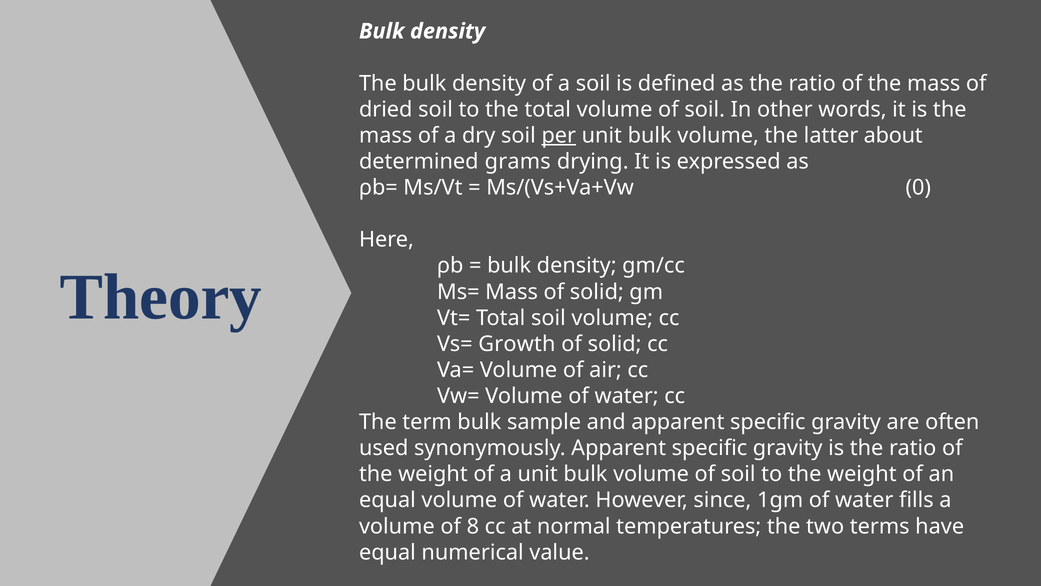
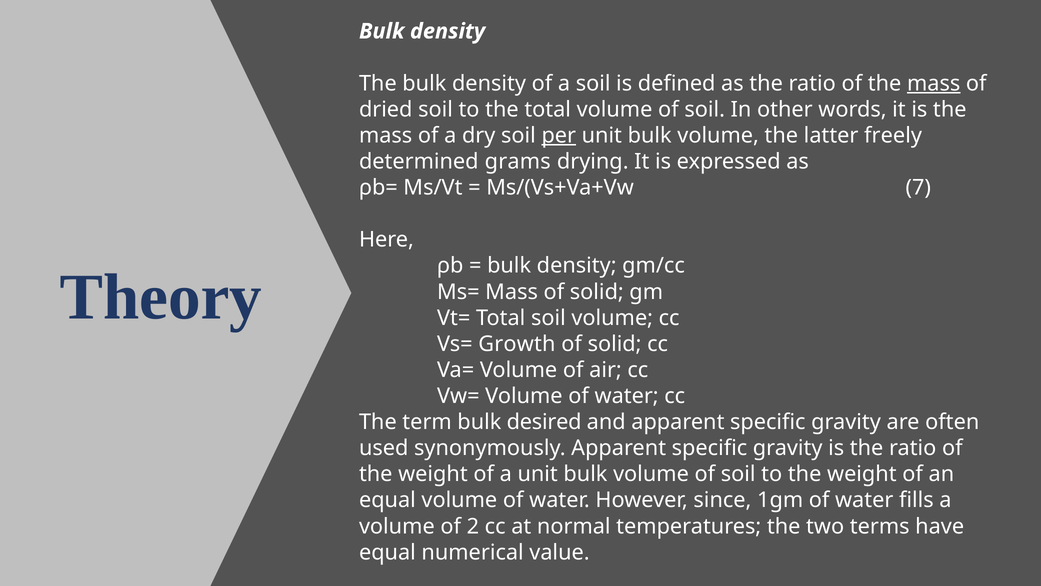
mass underline: none -> present (934, 83)
about: about -> freely (893, 135)
0: 0 -> 7 (918, 188)
sample: sample -> desired (544, 422)
8: 8 -> 2 (473, 526)
